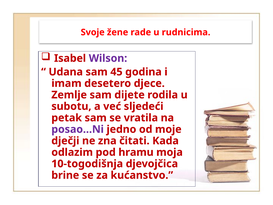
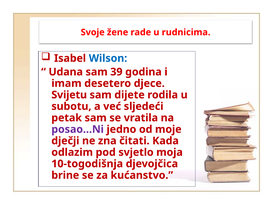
Wilson colour: purple -> blue (108, 58)
45: 45 -> 39 (116, 72)
Zemlje: Zemlje -> Svijetu (69, 95)
hramu: hramu -> svjetlo (136, 152)
